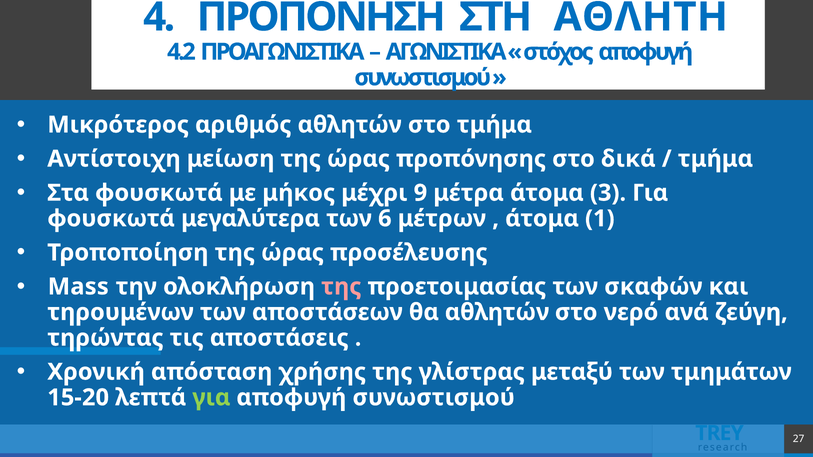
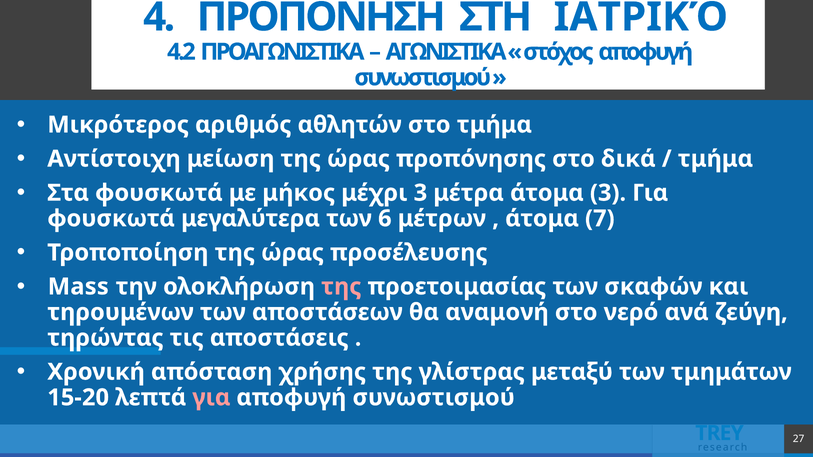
ΑΘΛΗΤΗ: ΑΘΛΗΤΗ -> ΙΑΤΡΙΚΌ (641, 17)
μέχρι 9: 9 -> 3 (420, 193)
1: 1 -> 7 (600, 219)
θα αθλητών: αθλητών -> αναμονή (497, 312)
για colour: light green -> pink (211, 398)
